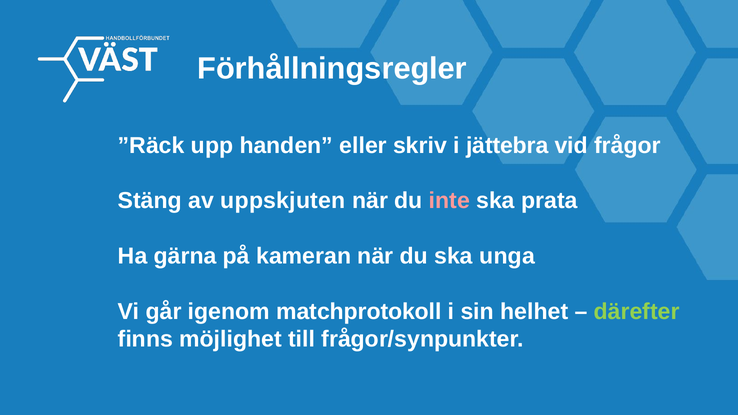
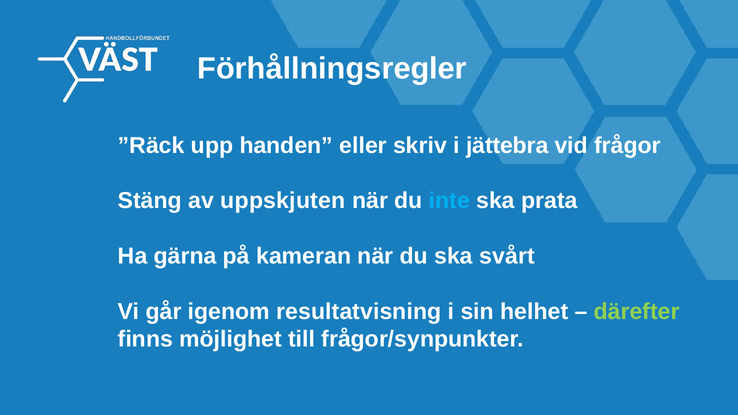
inte colour: pink -> light blue (449, 201)
unga: unga -> svårt (507, 256)
matchprotokoll: matchprotokoll -> resultatvisning (359, 312)
